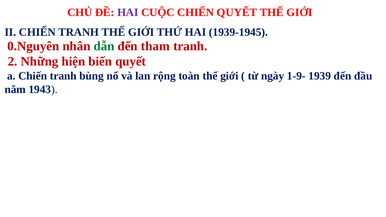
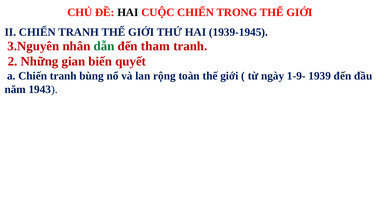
HAI colour: purple -> black (128, 13)
CHIẾN QUYẾT: QUYẾT -> TRONG (237, 13)
0.Nguyên: 0.Nguyên -> 3.Nguyên (33, 46)
hiện: hiện -> gian (73, 62)
